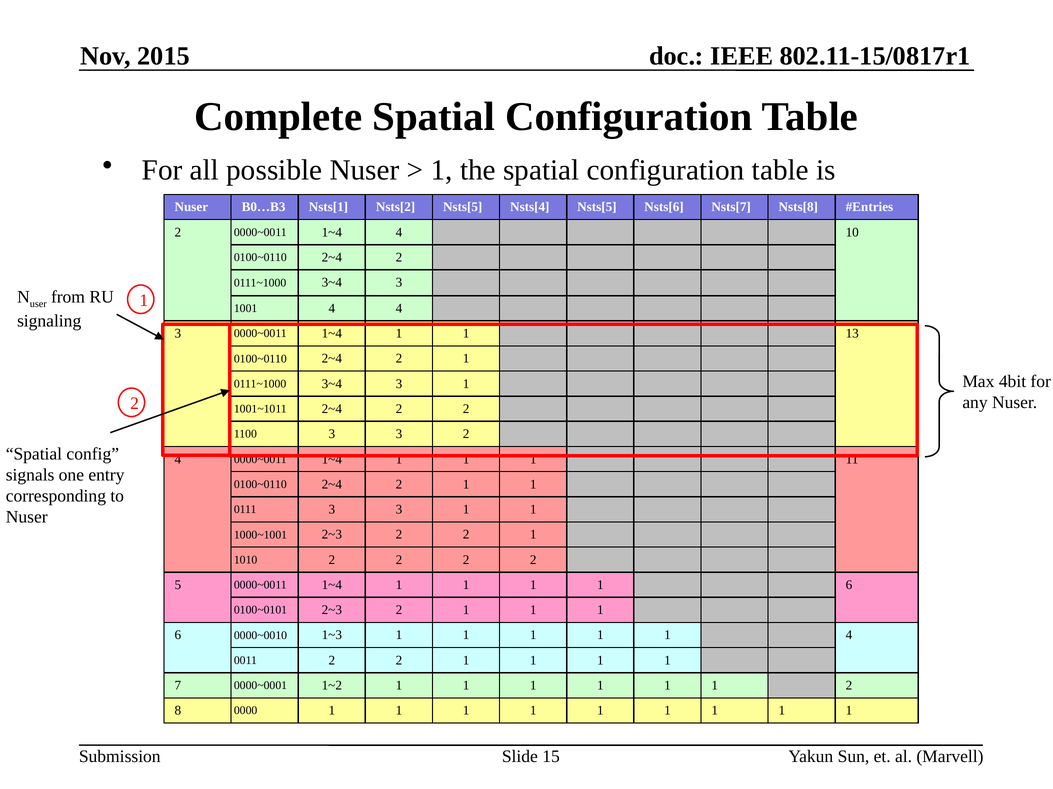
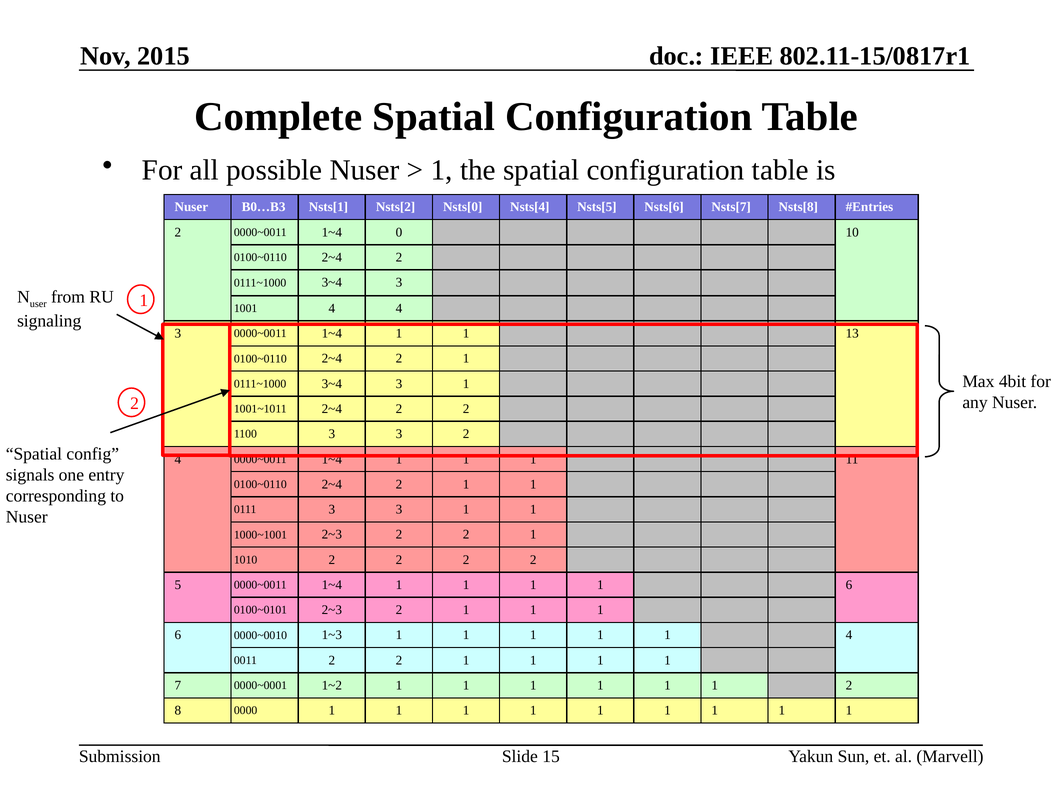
Nsts[2 Nsts[5: Nsts[5 -> Nsts[0 (463, 207)
1~4 4: 4 -> 0 (399, 232)
